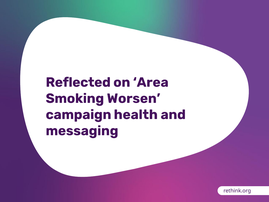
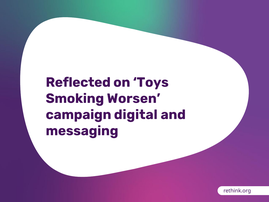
Area: Area -> Toys (151, 82)
health: health -> digital (136, 114)
